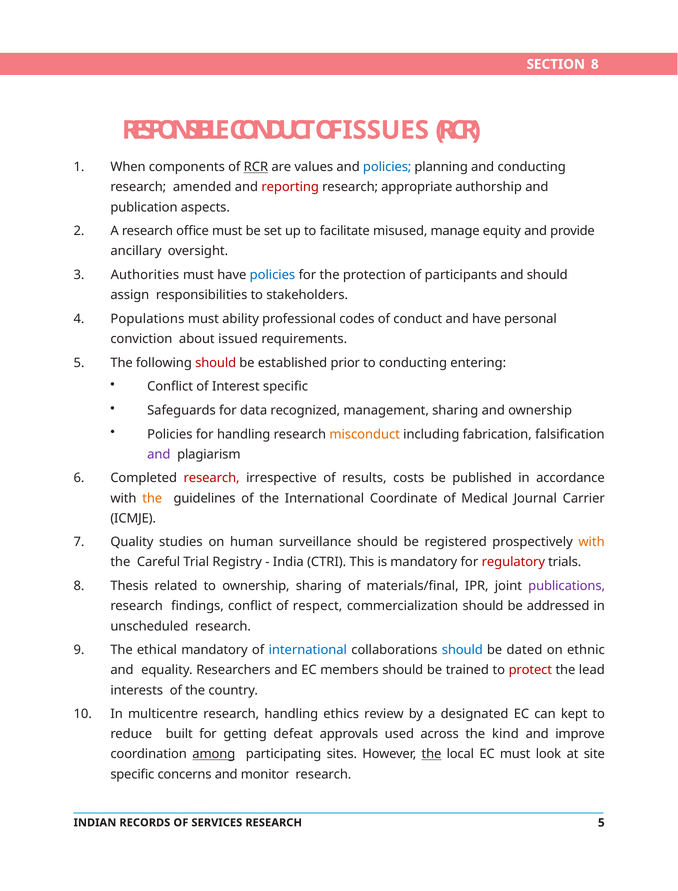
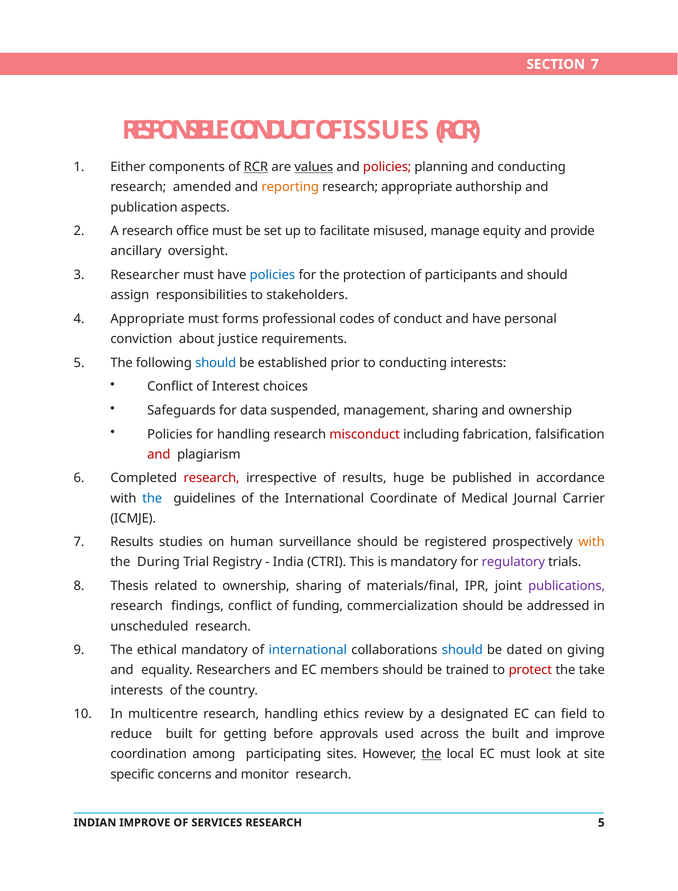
SECTION 8: 8 -> 7 (595, 64)
When: When -> Either (128, 167)
values underline: none -> present (314, 167)
policies colour: blue -> red (387, 167)
reporting colour: red -> orange (290, 187)
Authorities: Authorities -> Researcher (145, 275)
Populations: Populations -> Appropriate (147, 319)
ability: ability -> forms (241, 319)
issued: issued -> justice (238, 339)
should colour: red -> blue (216, 363)
conducting entering: entering -> interests (478, 363)
Interest specific: specific -> choices (286, 387)
recognized: recognized -> suspended (305, 411)
misconduct colour: orange -> red (365, 434)
and colour: purple -> red (159, 454)
costs: costs -> huge (409, 478)
the colour: orange -> blue (152, 498)
Quality: Quality -> Results (132, 542)
Careful: Careful -> During (158, 562)
regulatory colour: red -> purple (513, 562)
respect: respect -> funding (318, 606)
ethnic: ethnic -> giving (586, 650)
lead: lead -> take (592, 670)
kept: kept -> field (574, 714)
defeat: defeat -> before (293, 734)
the kind: kind -> built (505, 734)
among underline: present -> none (214, 754)
INDIAN RECORDS: RECORDS -> IMPROVE (145, 823)
